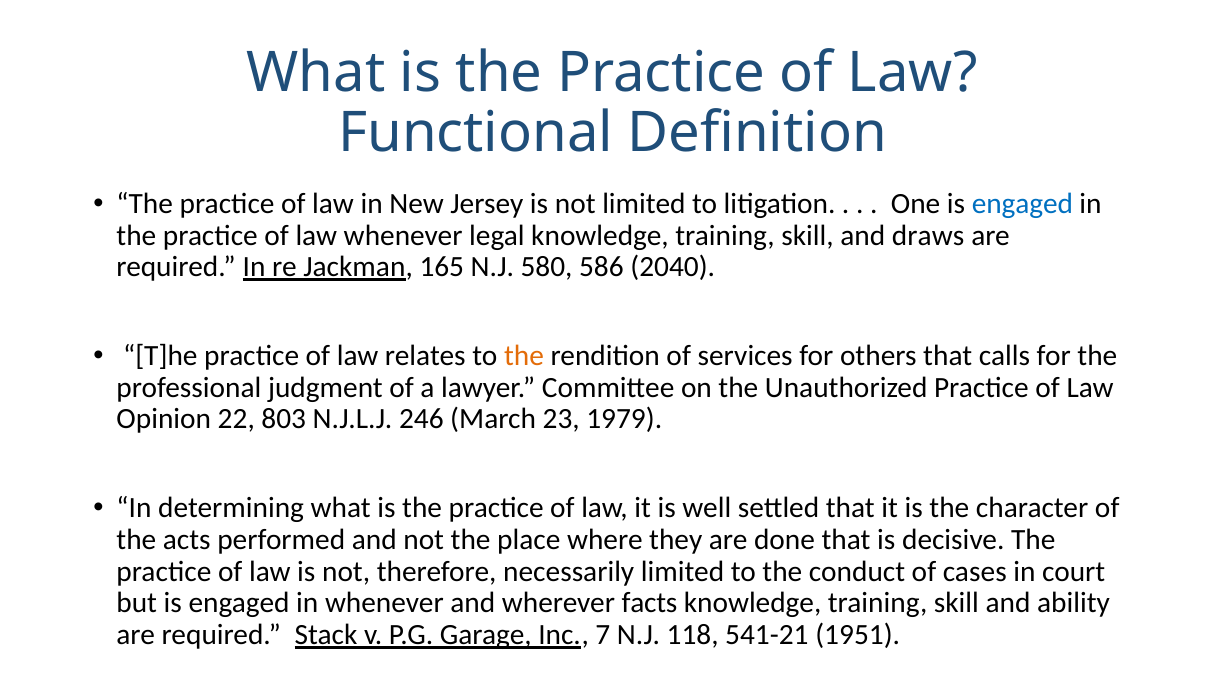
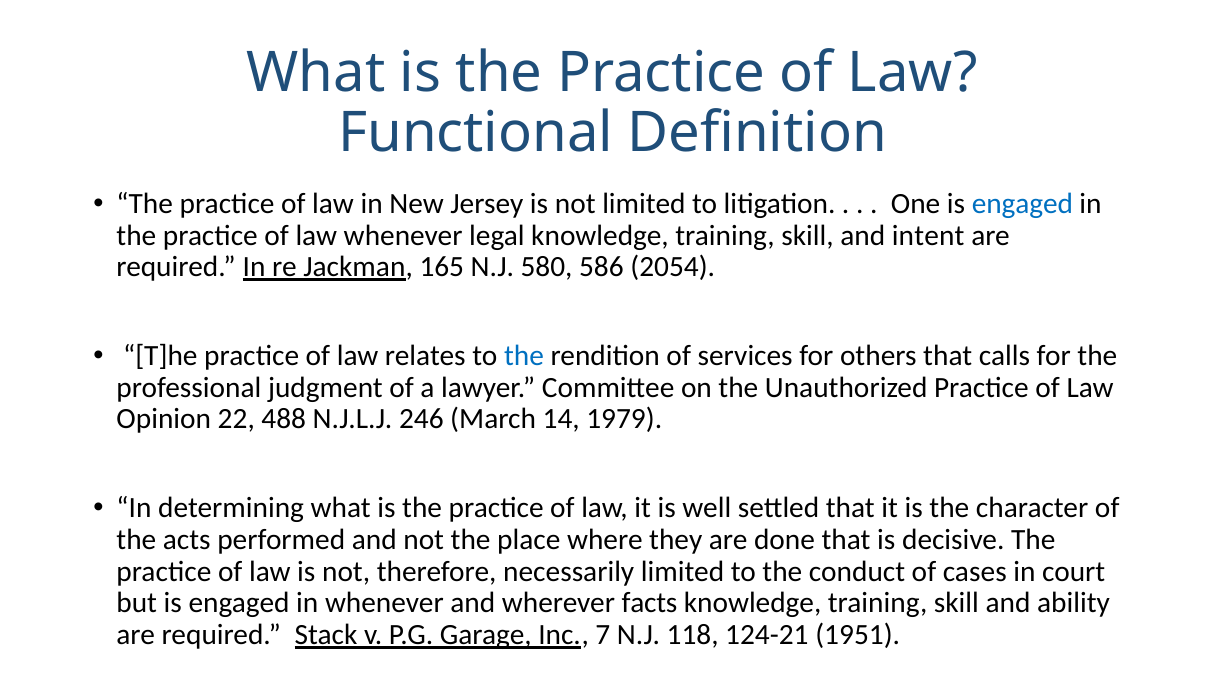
draws: draws -> intent (928, 236)
2040: 2040 -> 2054 (673, 267)
the colour: orange -> blue (524, 356)
803: 803 -> 488 (284, 420)
23: 23 -> 14 (561, 420)
541-21: 541-21 -> 124-21 (767, 635)
